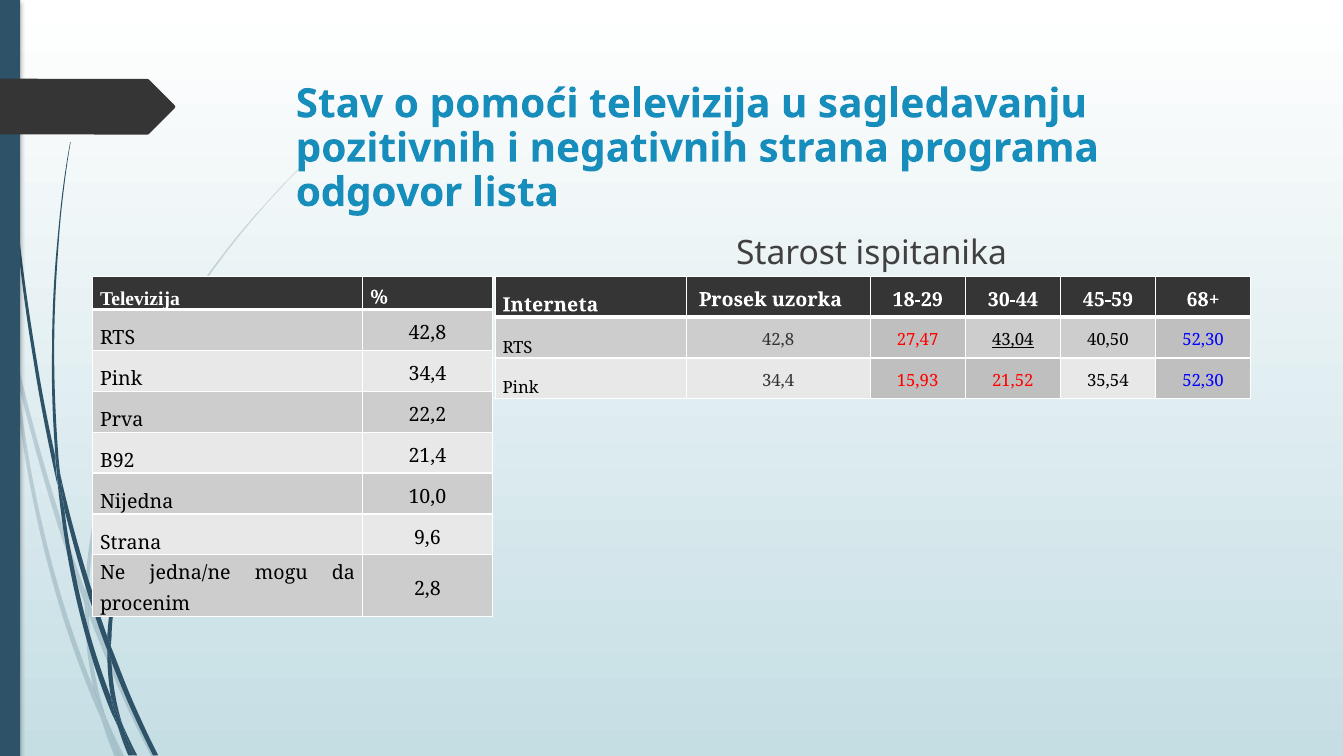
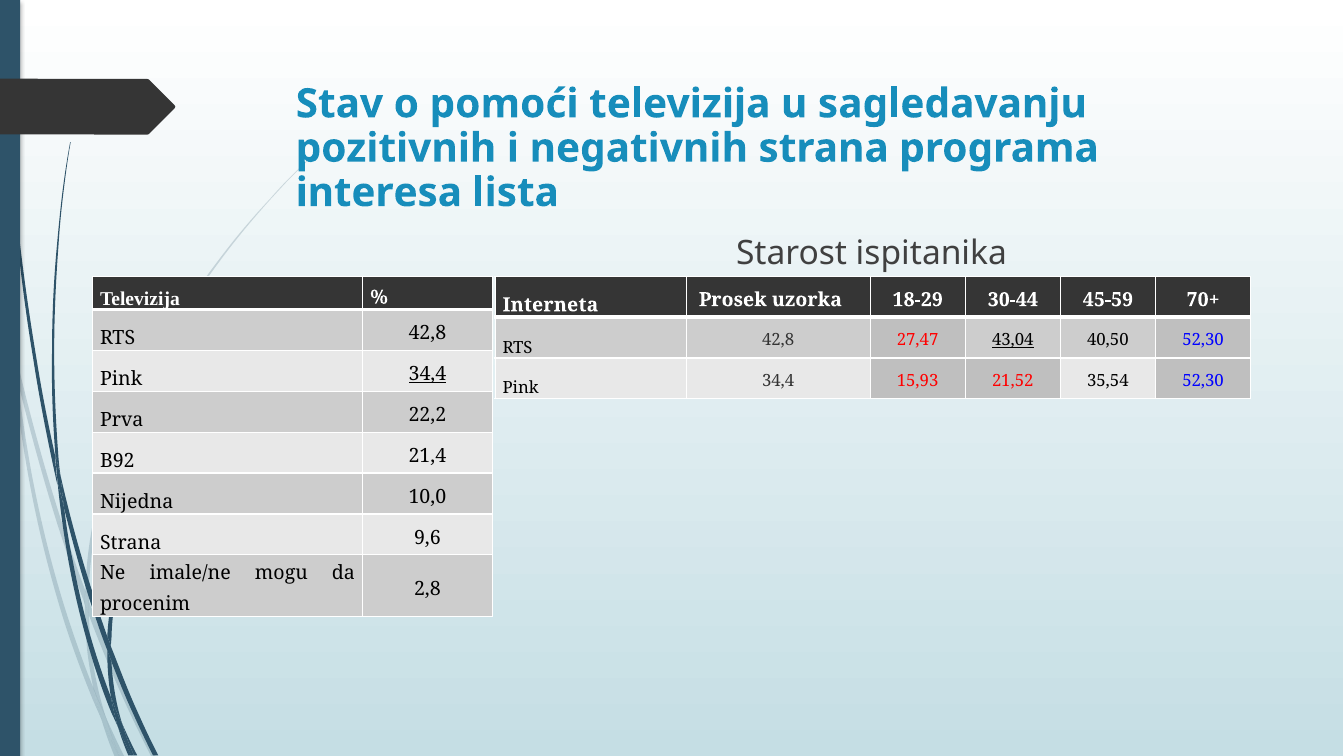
odgovor: odgovor -> interesa (379, 193)
68+: 68+ -> 70+ (1203, 300)
34,4 underline: none -> present (427, 374)
jedna/ne: jedna/ne -> imale/ne (190, 573)
